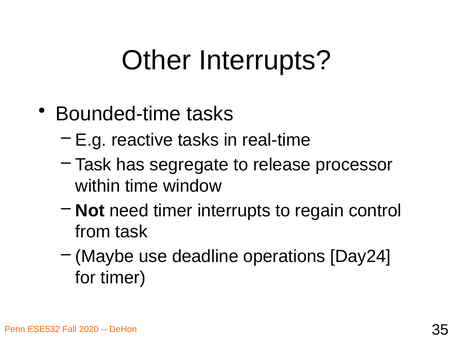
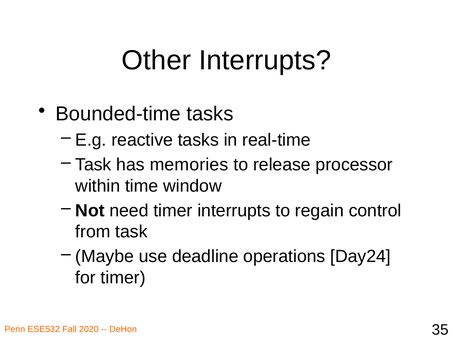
segregate: segregate -> memories (189, 165)
